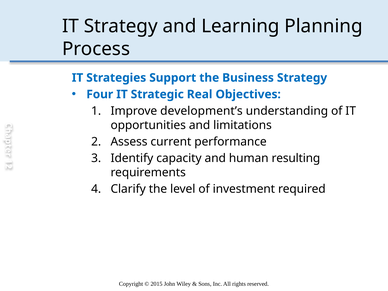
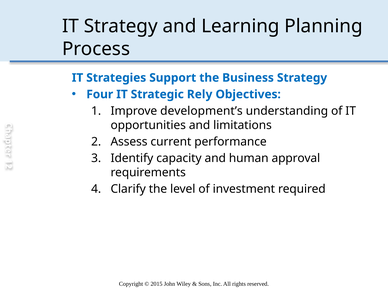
Real: Real -> Rely (200, 94)
resulting: resulting -> approval (296, 158)
